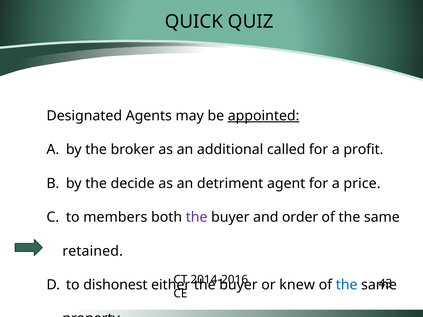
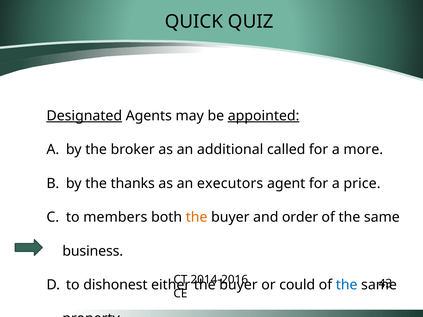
Designated underline: none -> present (84, 116)
profit: profit -> more (363, 150)
decide: decide -> thanks (133, 184)
detriment: detriment -> executors (230, 184)
the colour: purple -> orange (197, 217)
retained: retained -> business (93, 251)
knew: knew -> could (297, 285)
